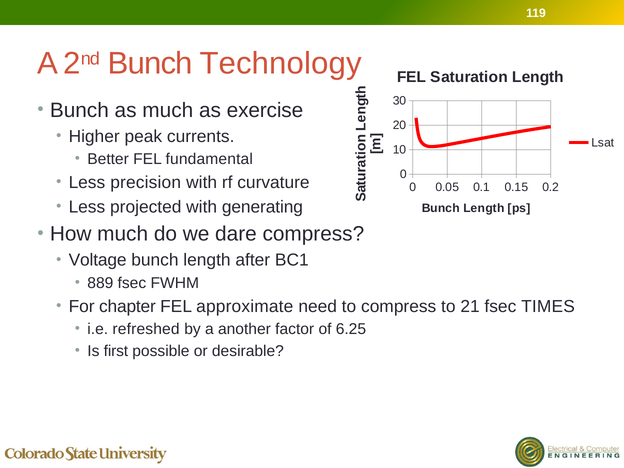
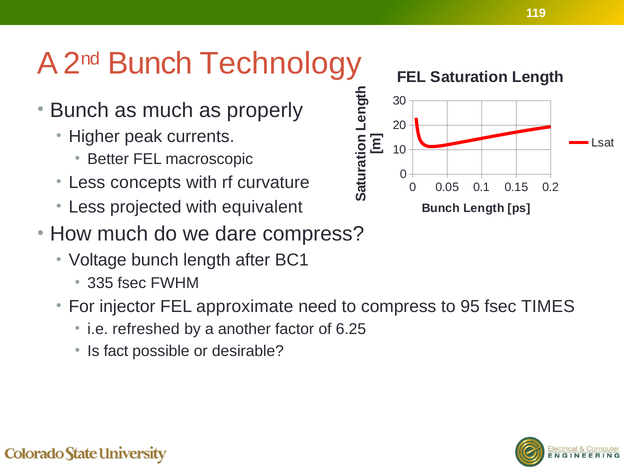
exercise: exercise -> properly (265, 110)
fundamental: fundamental -> macroscopic (209, 159)
precision: precision -> concepts (146, 183)
generating: generating -> equivalent (262, 207)
889: 889 -> 335 (100, 283)
chapter: chapter -> injector (127, 306)
21: 21 -> 95 (470, 306)
first: first -> fact (116, 351)
